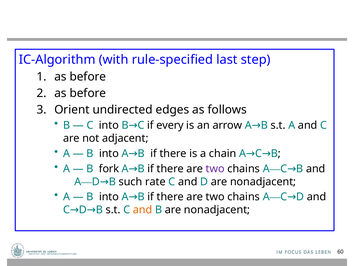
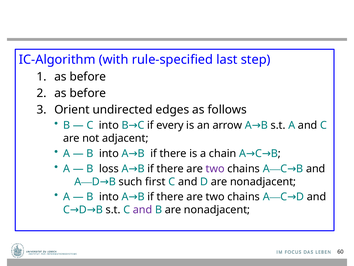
fork: fork -> loss (109, 168)
rate: rate -> first (155, 181)
and colour: orange -> purple (143, 210)
